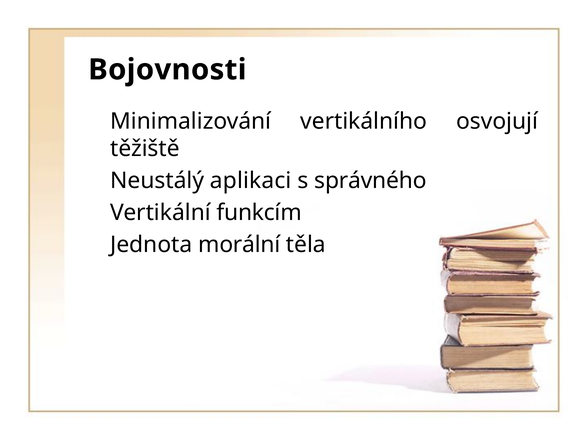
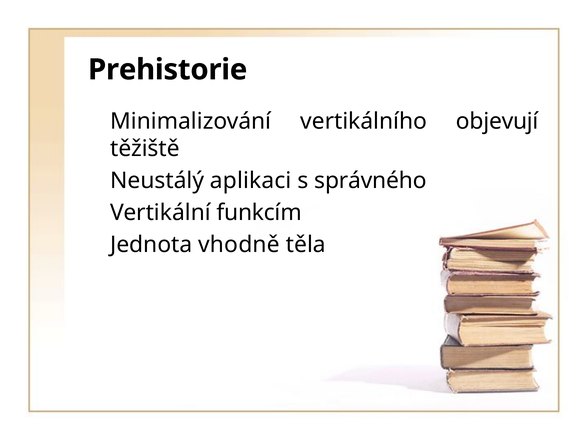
Bojovnosti: Bojovnosti -> Prehistorie (168, 70)
osvojují: osvojují -> objevují (497, 121)
morální: morální -> vhodně (239, 245)
